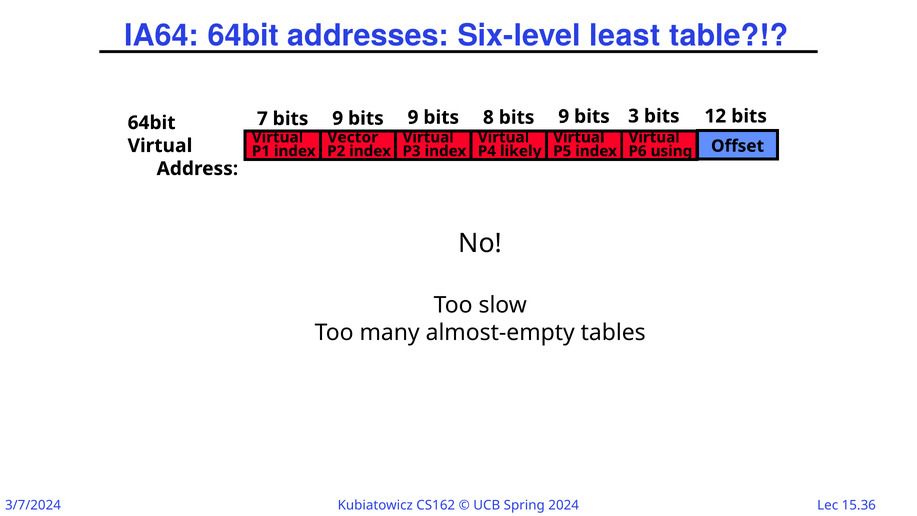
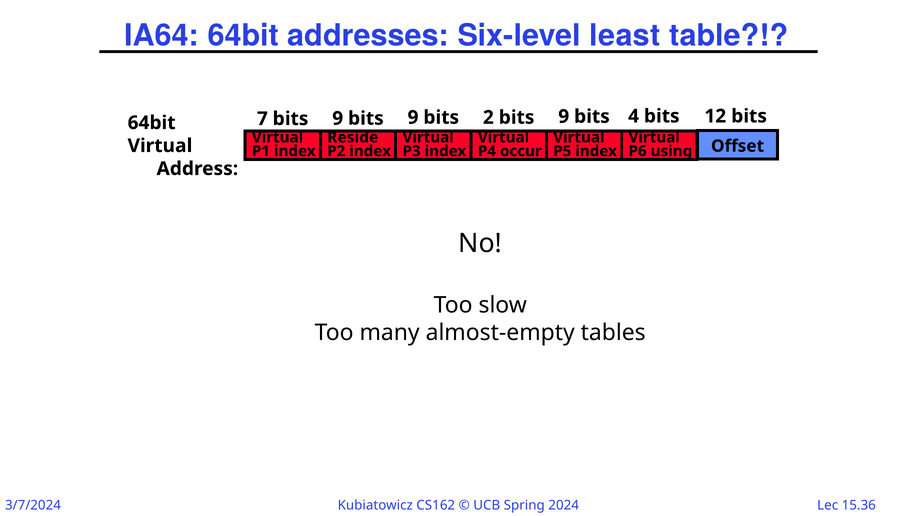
3: 3 -> 4 (634, 116)
8: 8 -> 2 (488, 117)
Vector: Vector -> Reside (353, 137)
likely: likely -> occur (521, 151)
